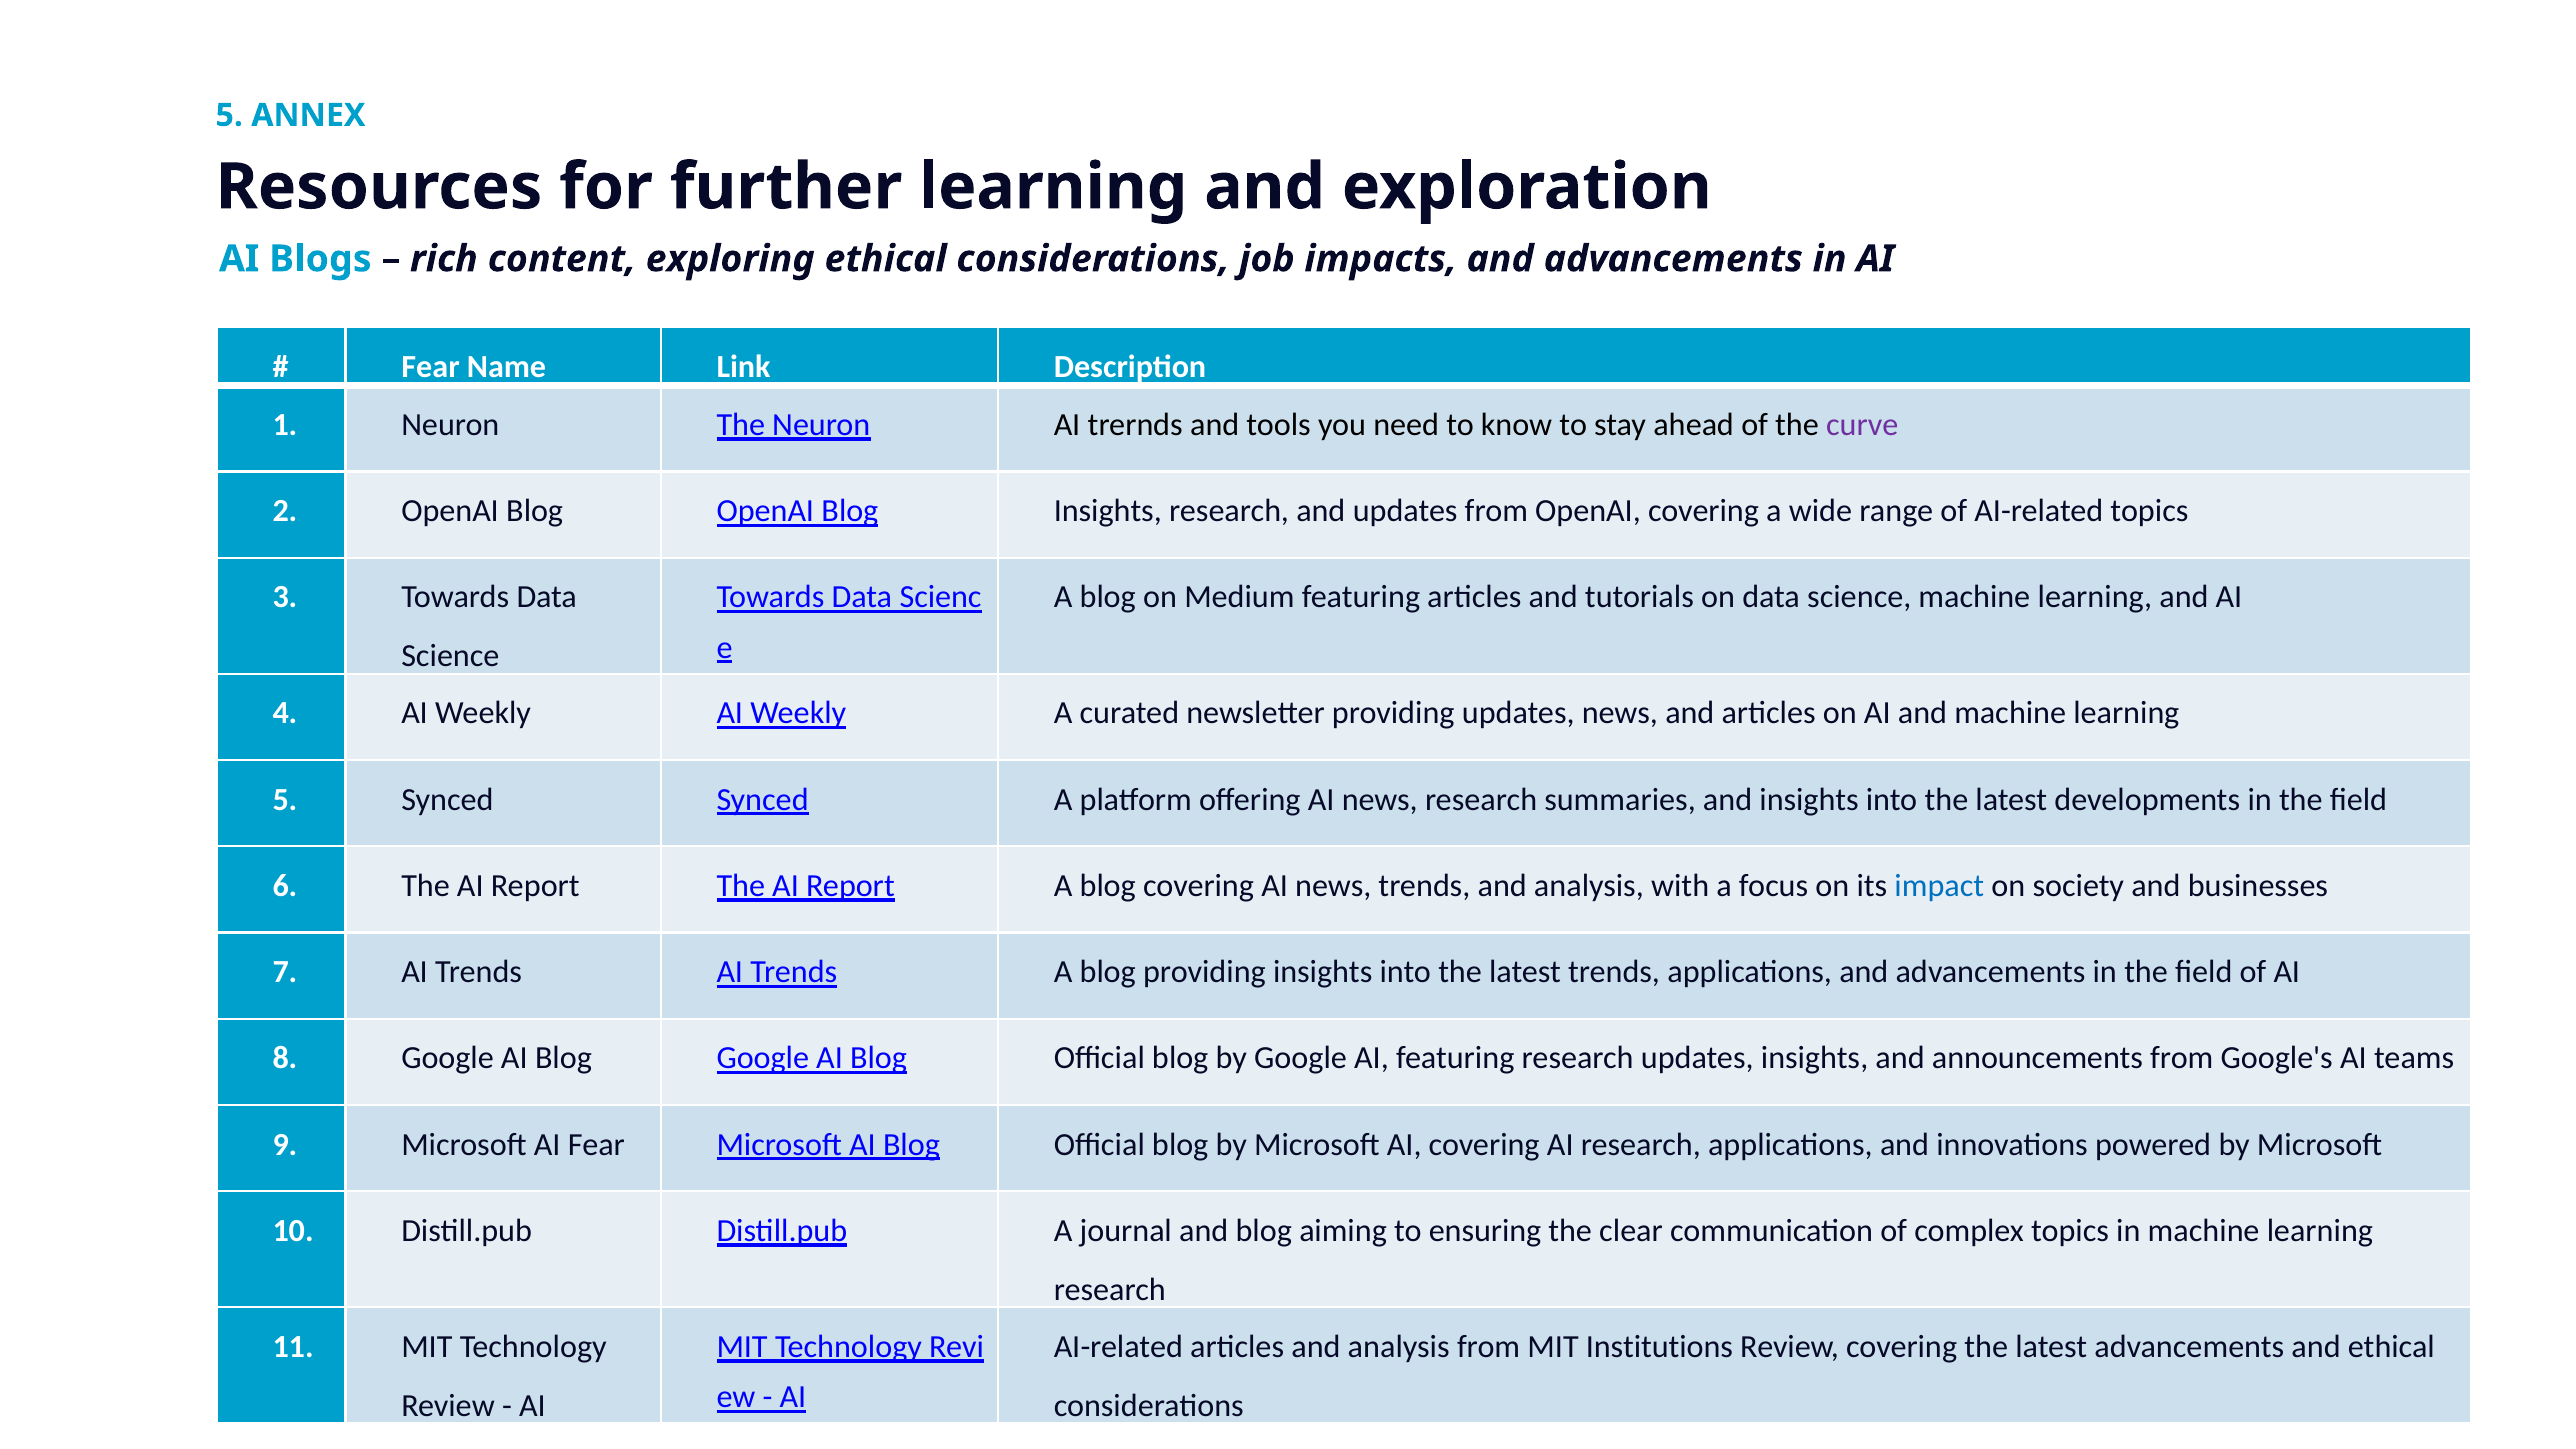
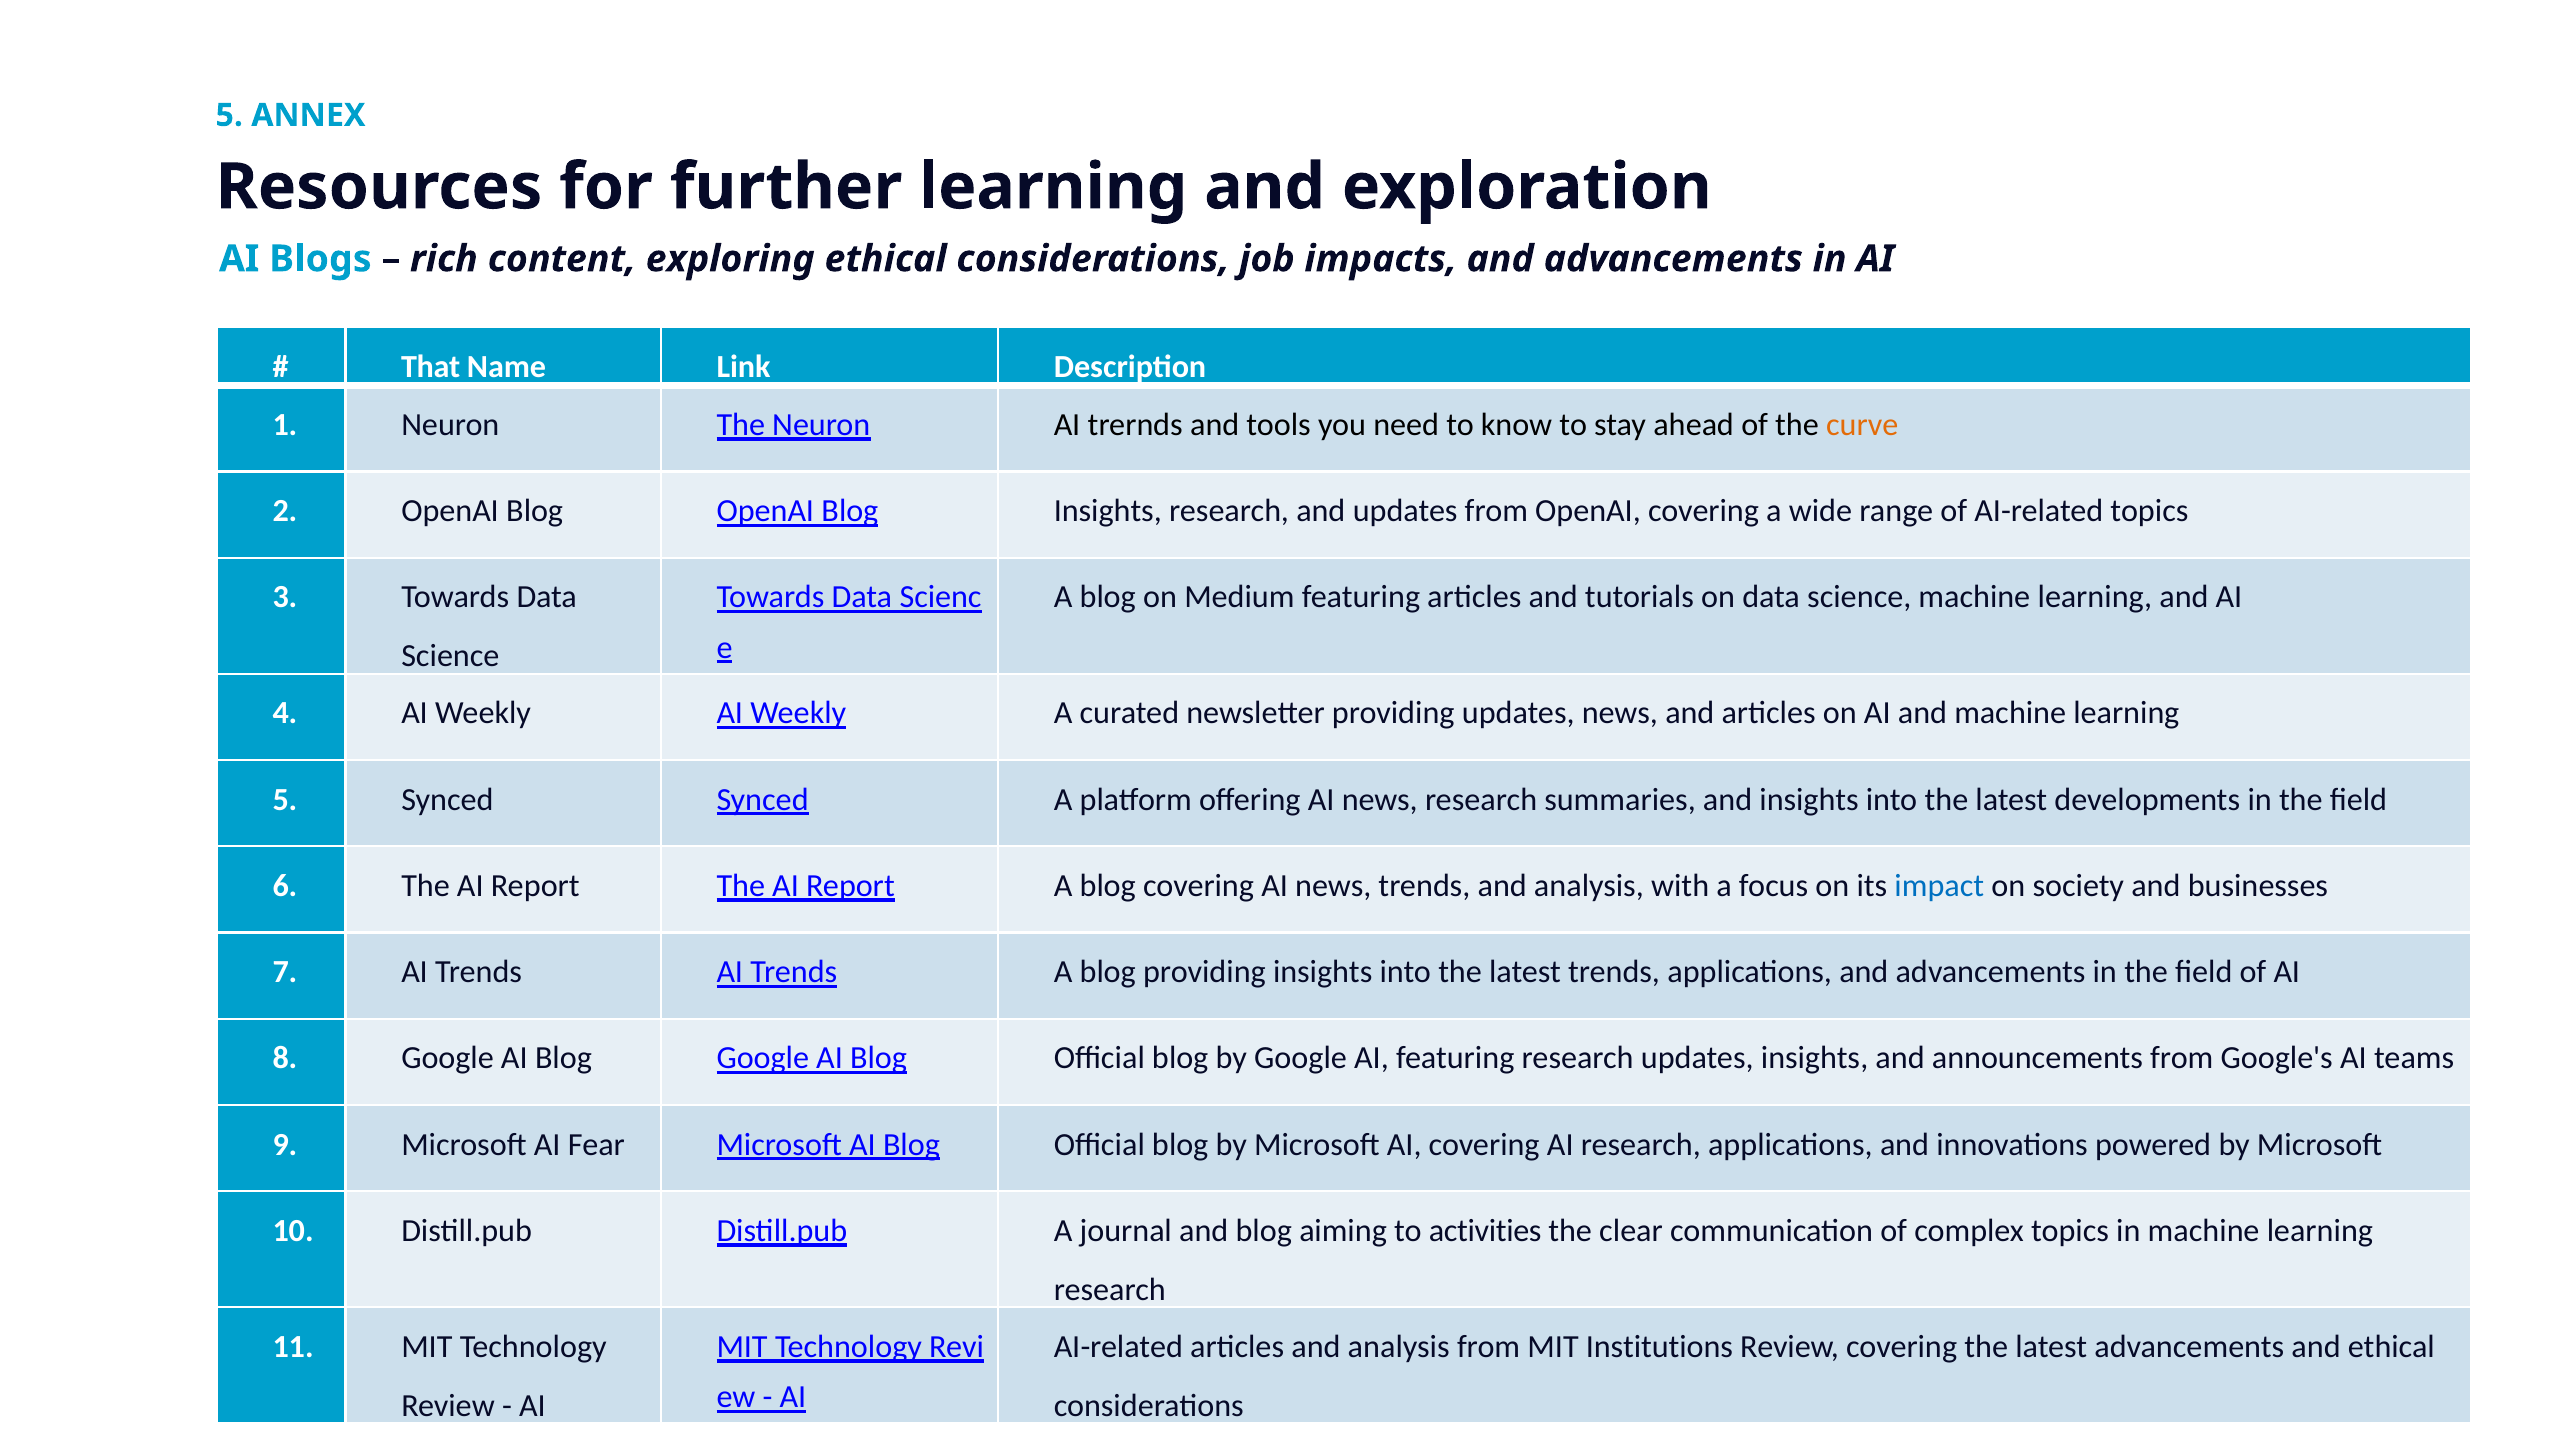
Fear: Fear -> That (431, 367)
curve colour: purple -> orange (1862, 425)
ensuring: ensuring -> activities (1485, 1231)
